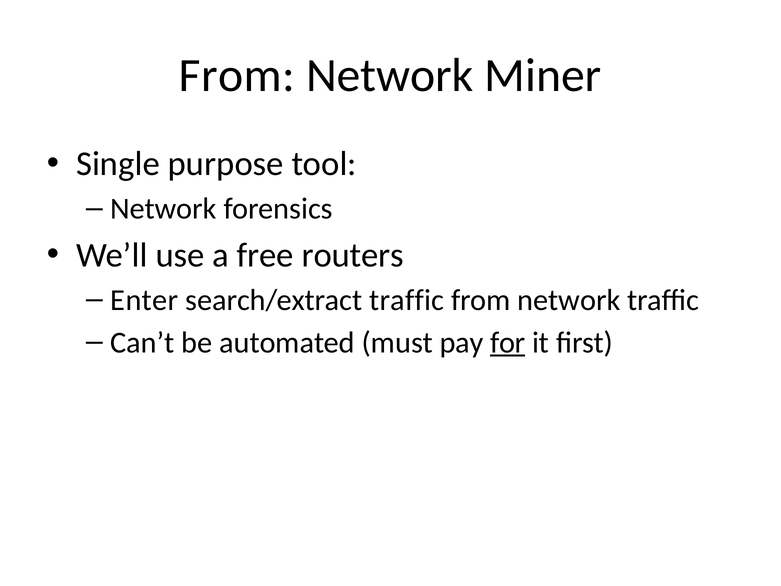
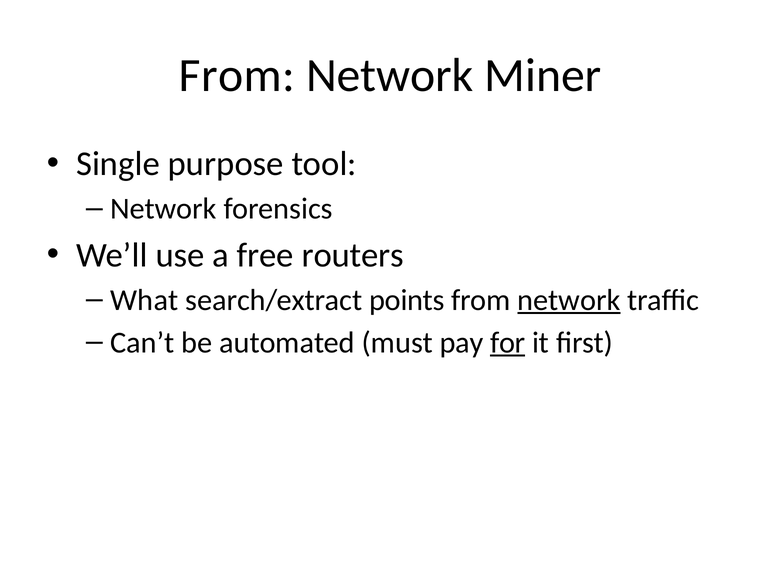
Enter: Enter -> What (144, 300)
search/extract traffic: traffic -> points (407, 300)
network underline: none -> present (569, 300)
